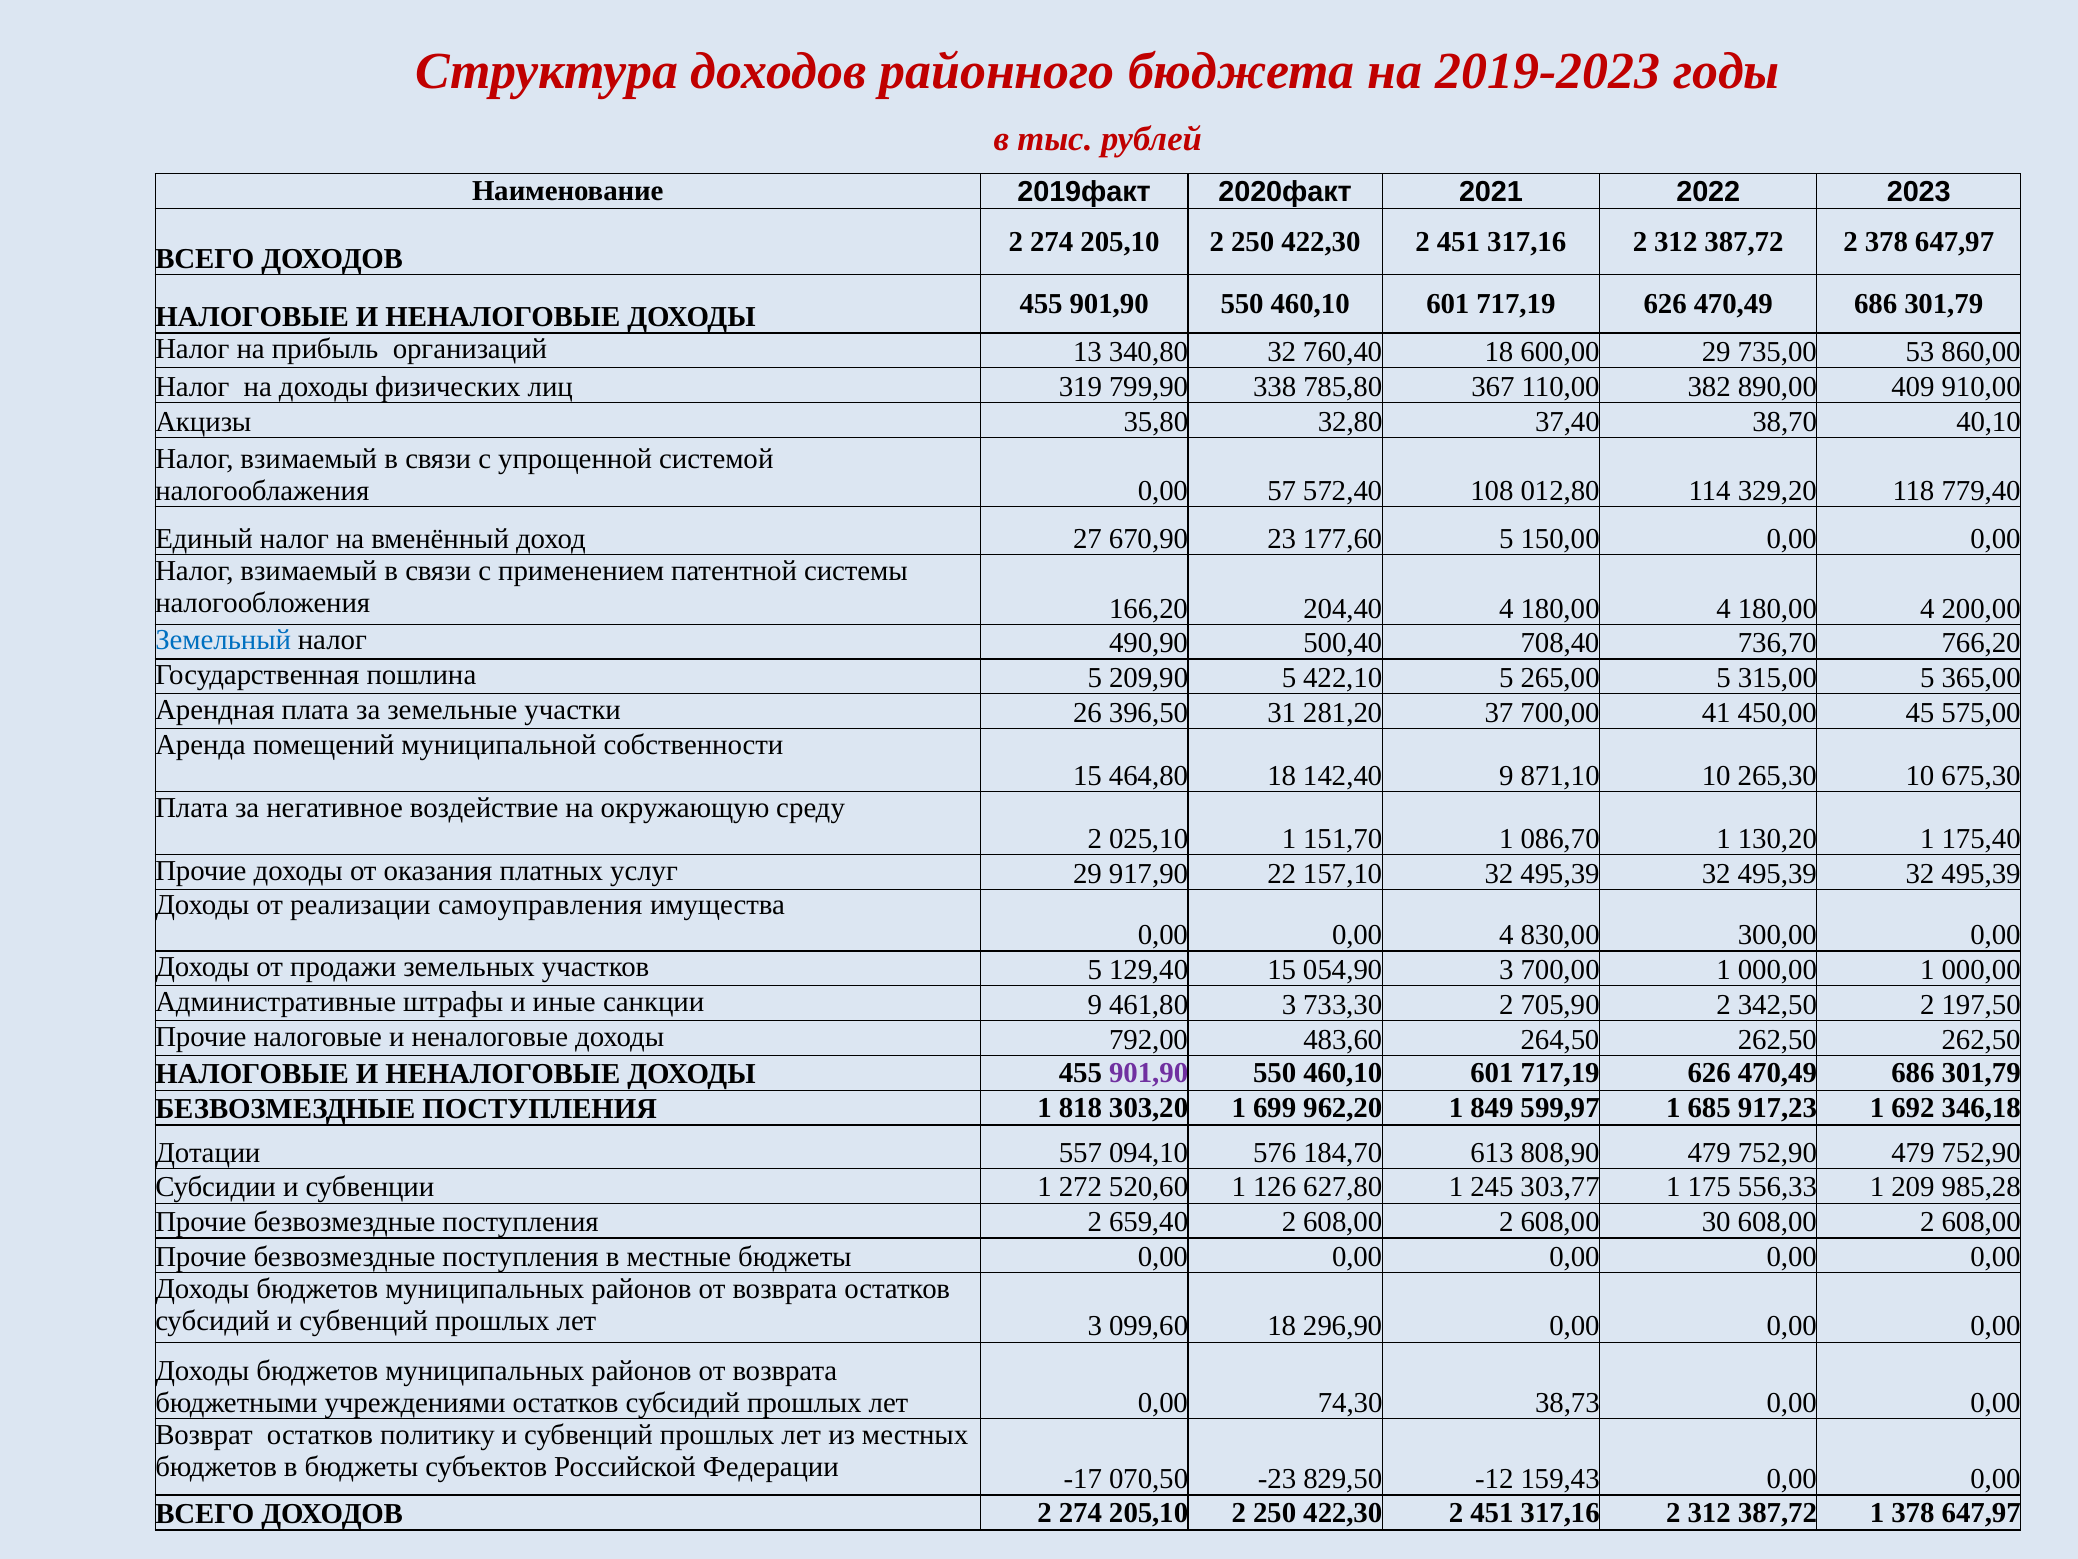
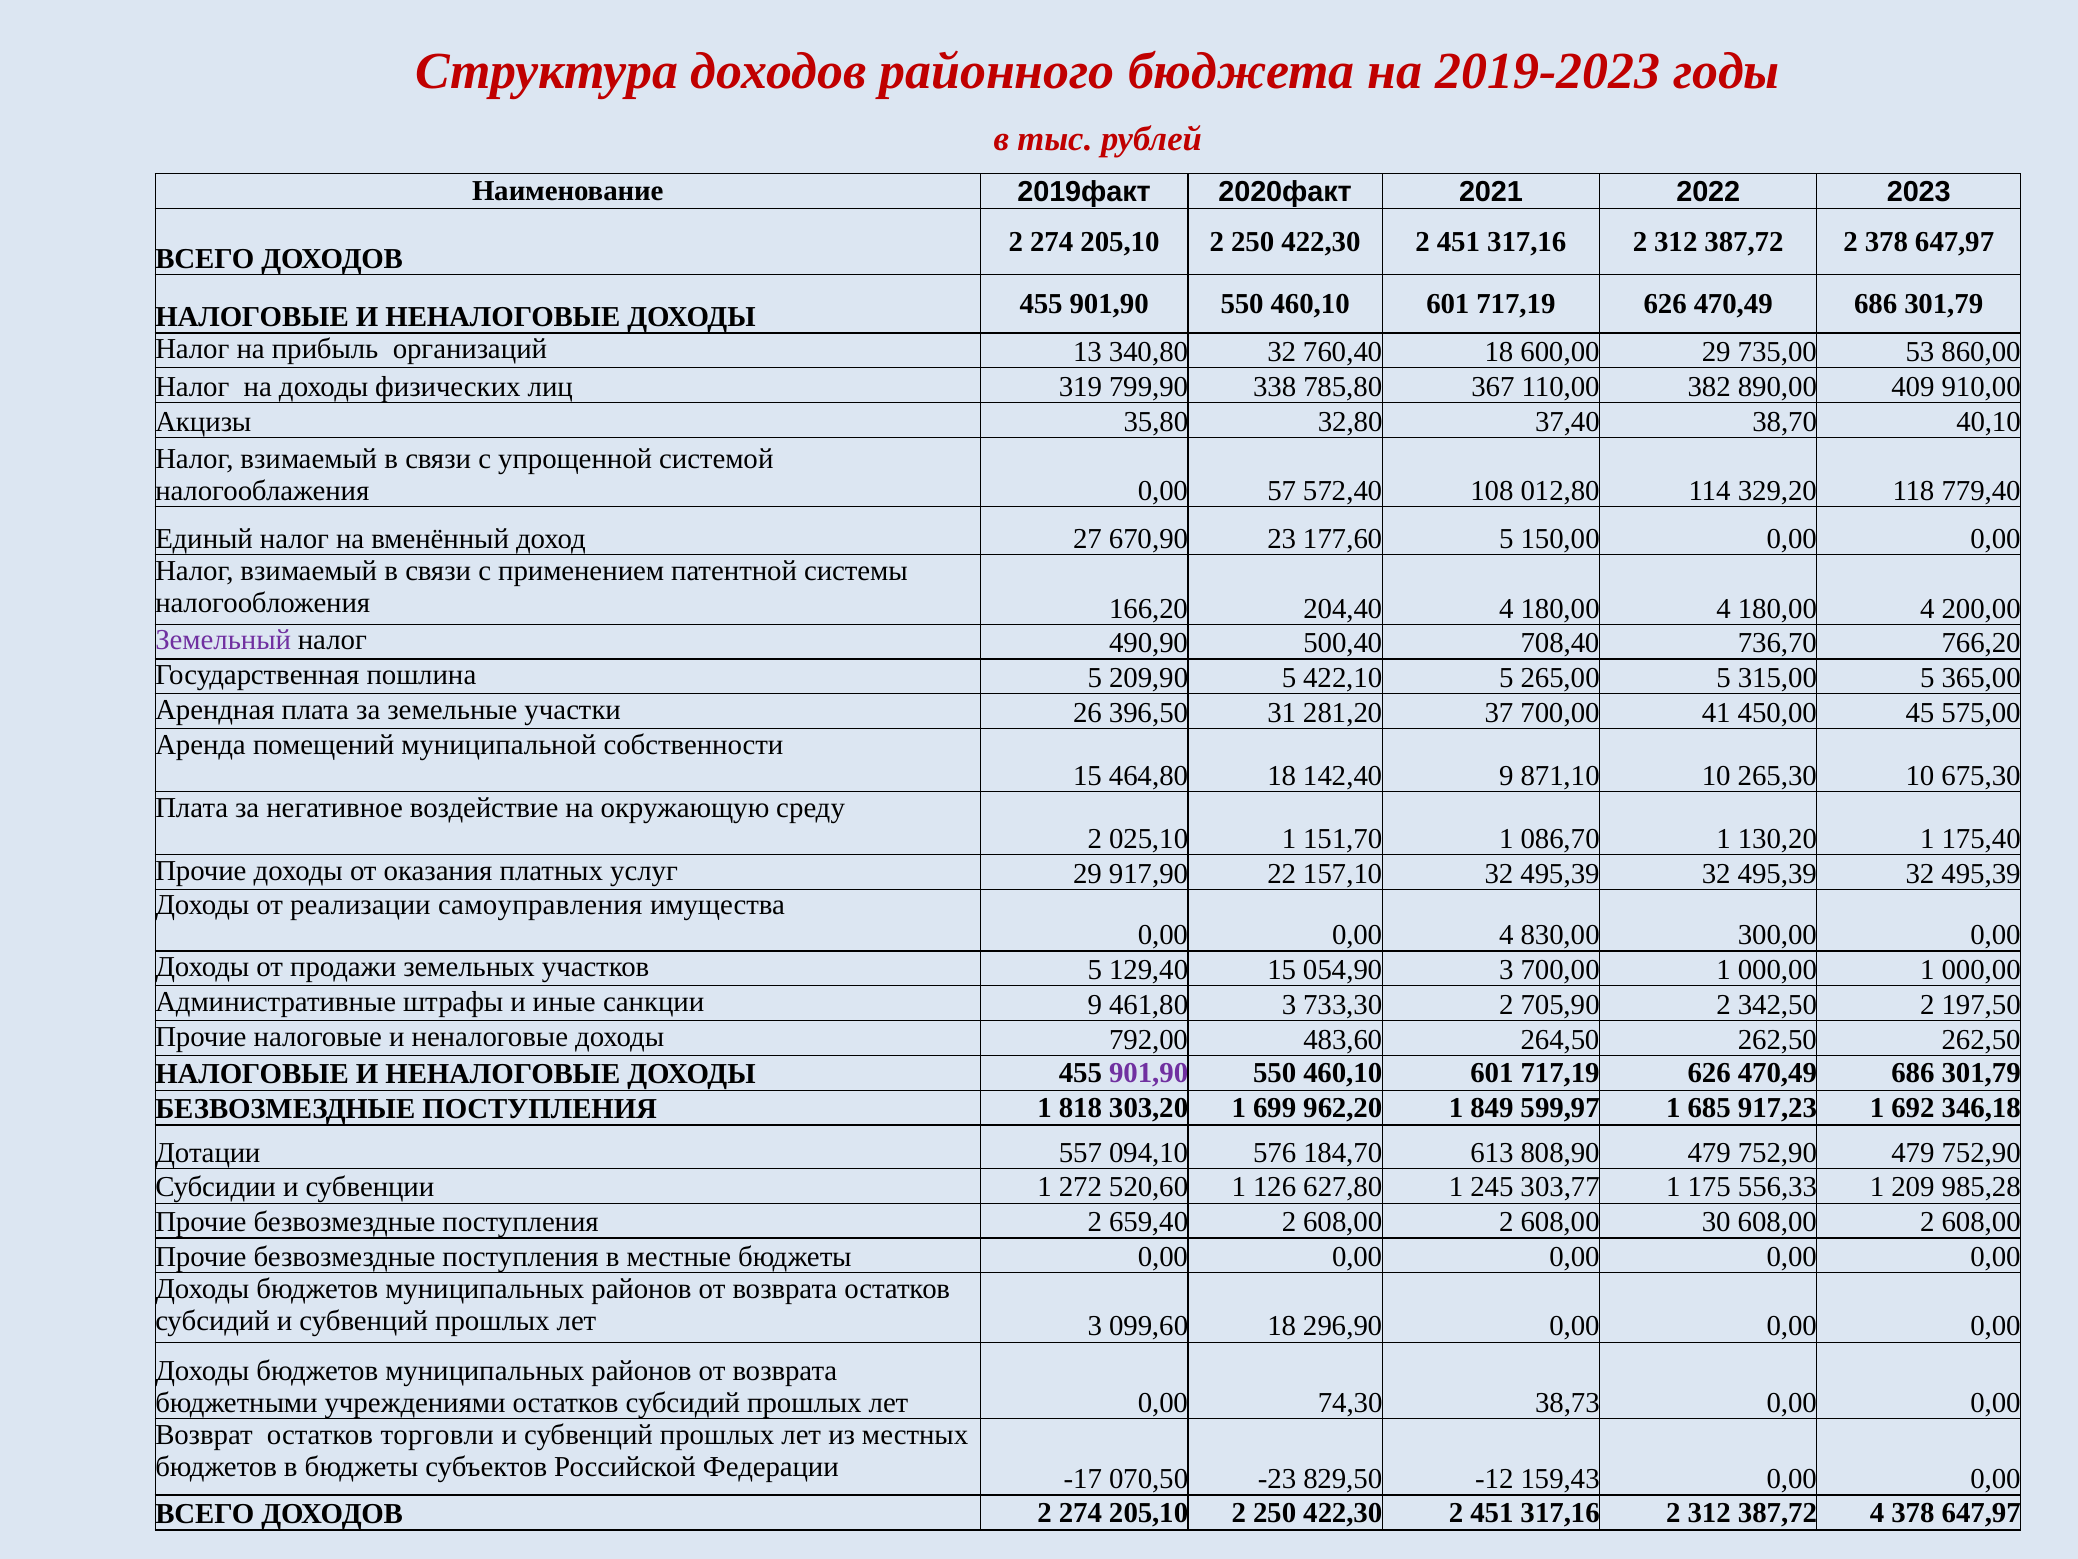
Земельный colour: blue -> purple (223, 640)
политику: политику -> торговли (437, 1434)
387,72 1: 1 -> 4 (1877, 1512)
